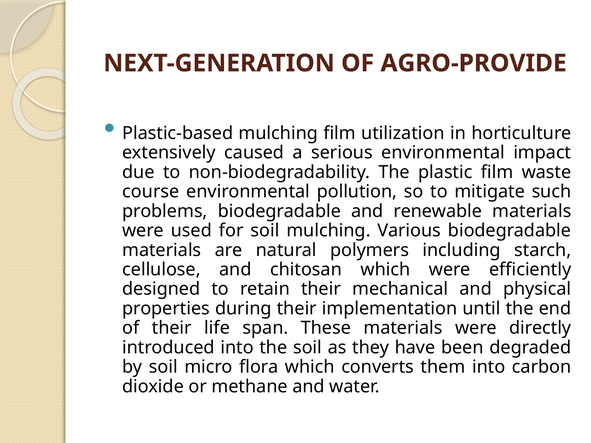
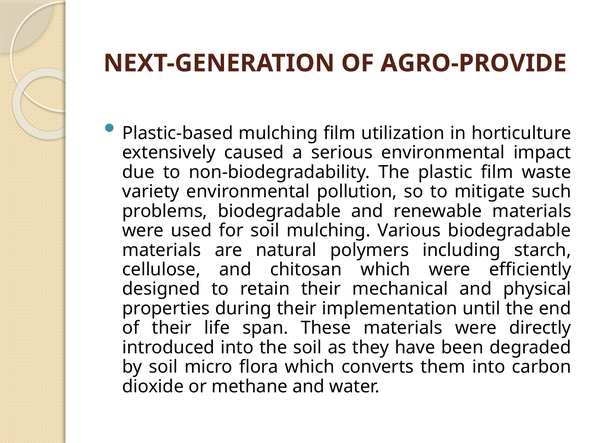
course: course -> variety (151, 192)
